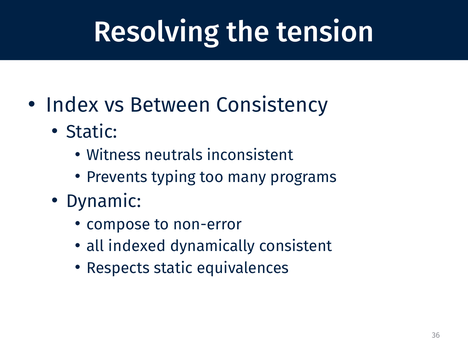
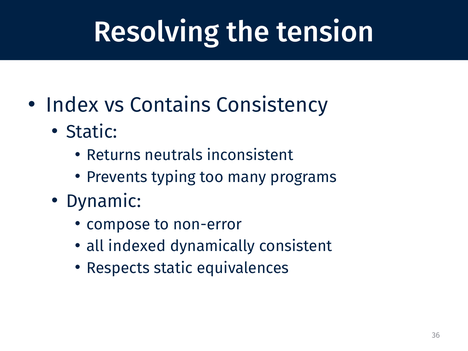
Between: Between -> Contains (170, 105)
Witness: Witness -> Returns (114, 155)
